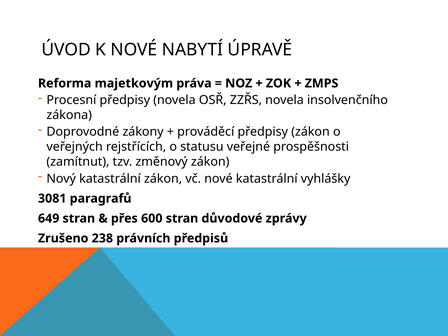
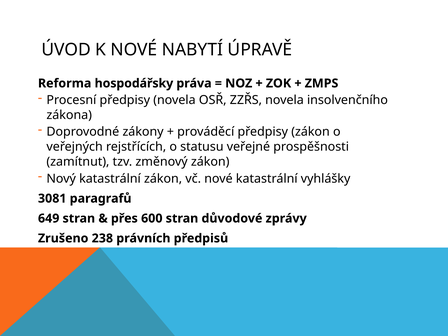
majetkovým: majetkovým -> hospodářsky (134, 83)
